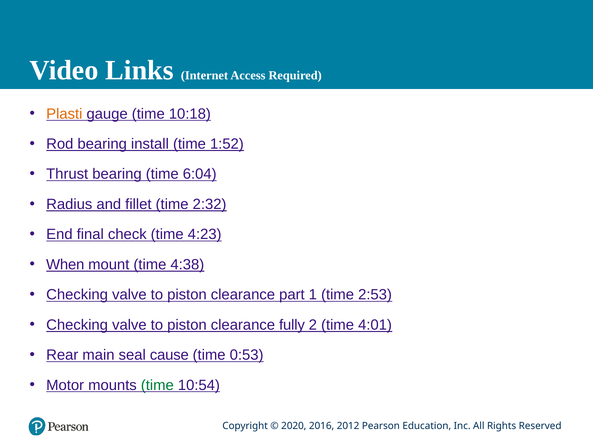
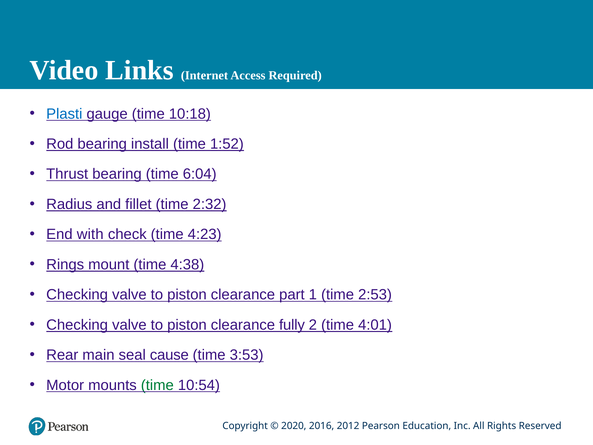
Plasti colour: orange -> blue (64, 114)
final: final -> with (90, 234)
When: When -> Rings (65, 264)
0:53: 0:53 -> 3:53 (247, 355)
